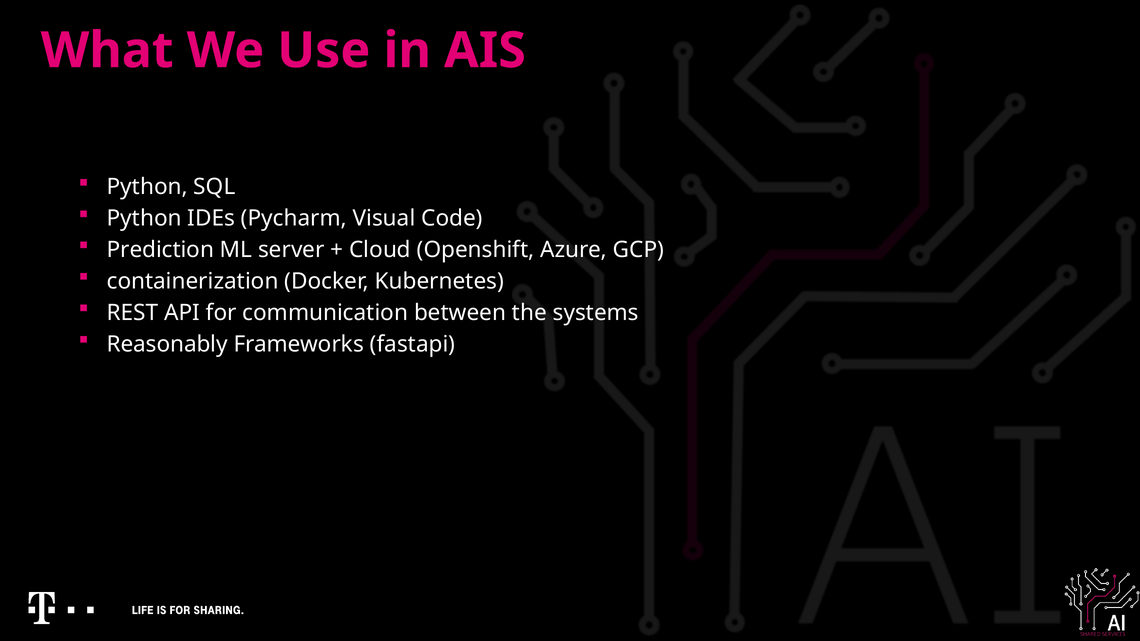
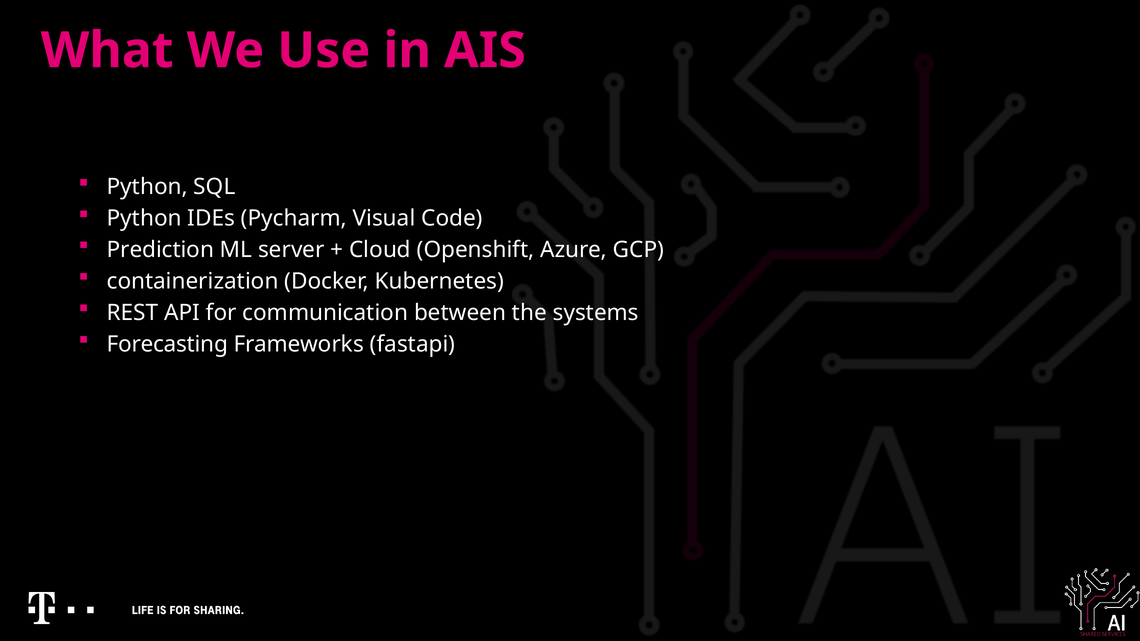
Reasonably: Reasonably -> Forecasting (167, 344)
